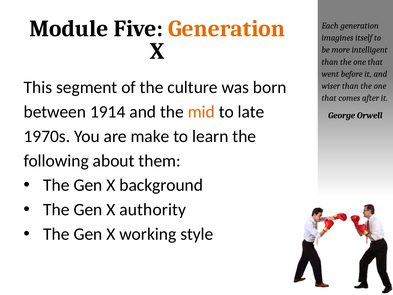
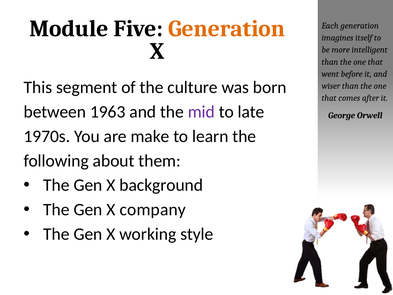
1914: 1914 -> 1963 (108, 112)
mid colour: orange -> purple (201, 112)
authority: authority -> company (153, 210)
